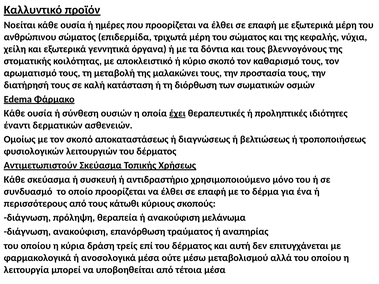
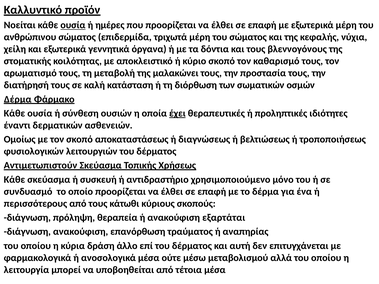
ουσία underline: none -> present (73, 25)
Edema: Edema -> Δέρμα (18, 99)
μελάνωμα: μελάνωμα -> εξαρτάται (224, 218)
τρείς: τρείς -> άλλο (127, 246)
